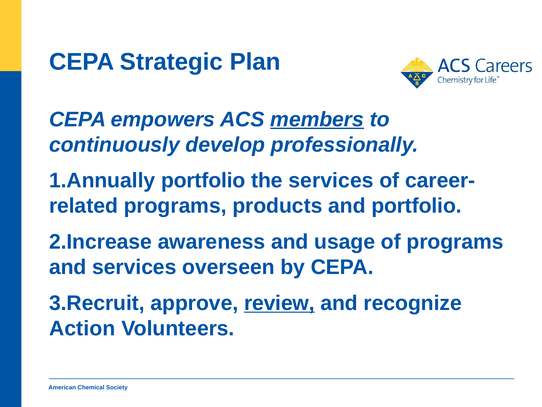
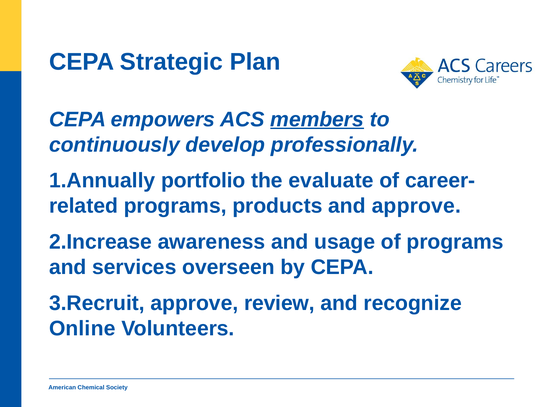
the services: services -> evaluate (331, 180)
and portfolio: portfolio -> approve (416, 206)
review underline: present -> none (279, 303)
Action: Action -> Online (82, 328)
